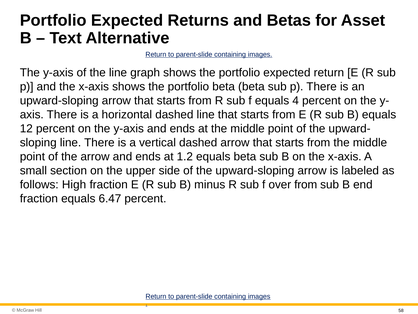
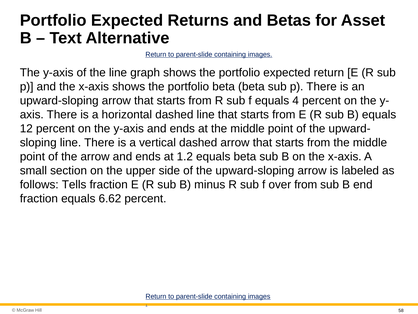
High: High -> Tells (74, 184)
6.47: 6.47 -> 6.62 (110, 198)
